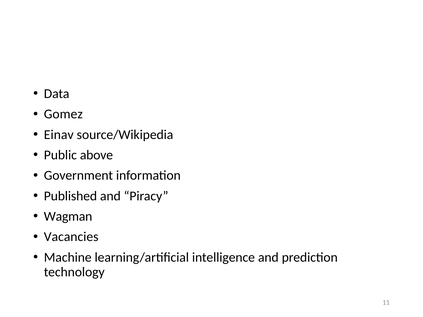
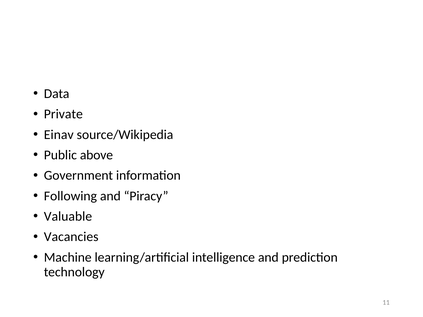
Gomez: Gomez -> Private (63, 114)
Published: Published -> Following (70, 196)
Wagman: Wagman -> Valuable (68, 217)
